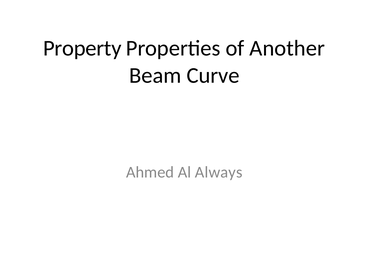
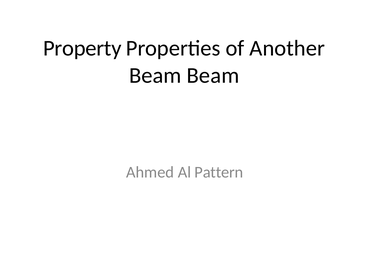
Beam Curve: Curve -> Beam (213, 76)
Always: Always -> Pattern (219, 173)
